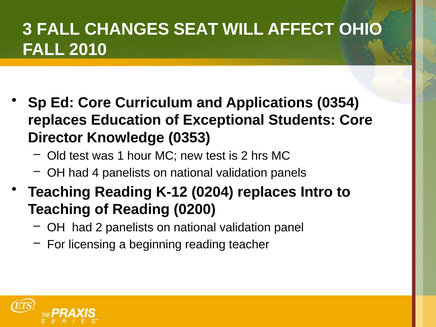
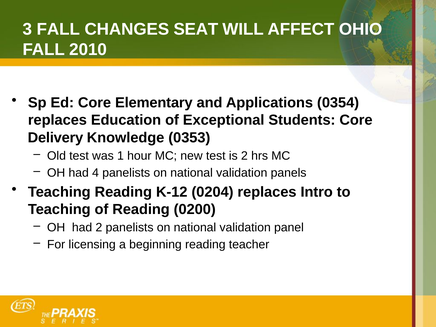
Curriculum: Curriculum -> Elementary (154, 103)
Director: Director -> Delivery (55, 138)
